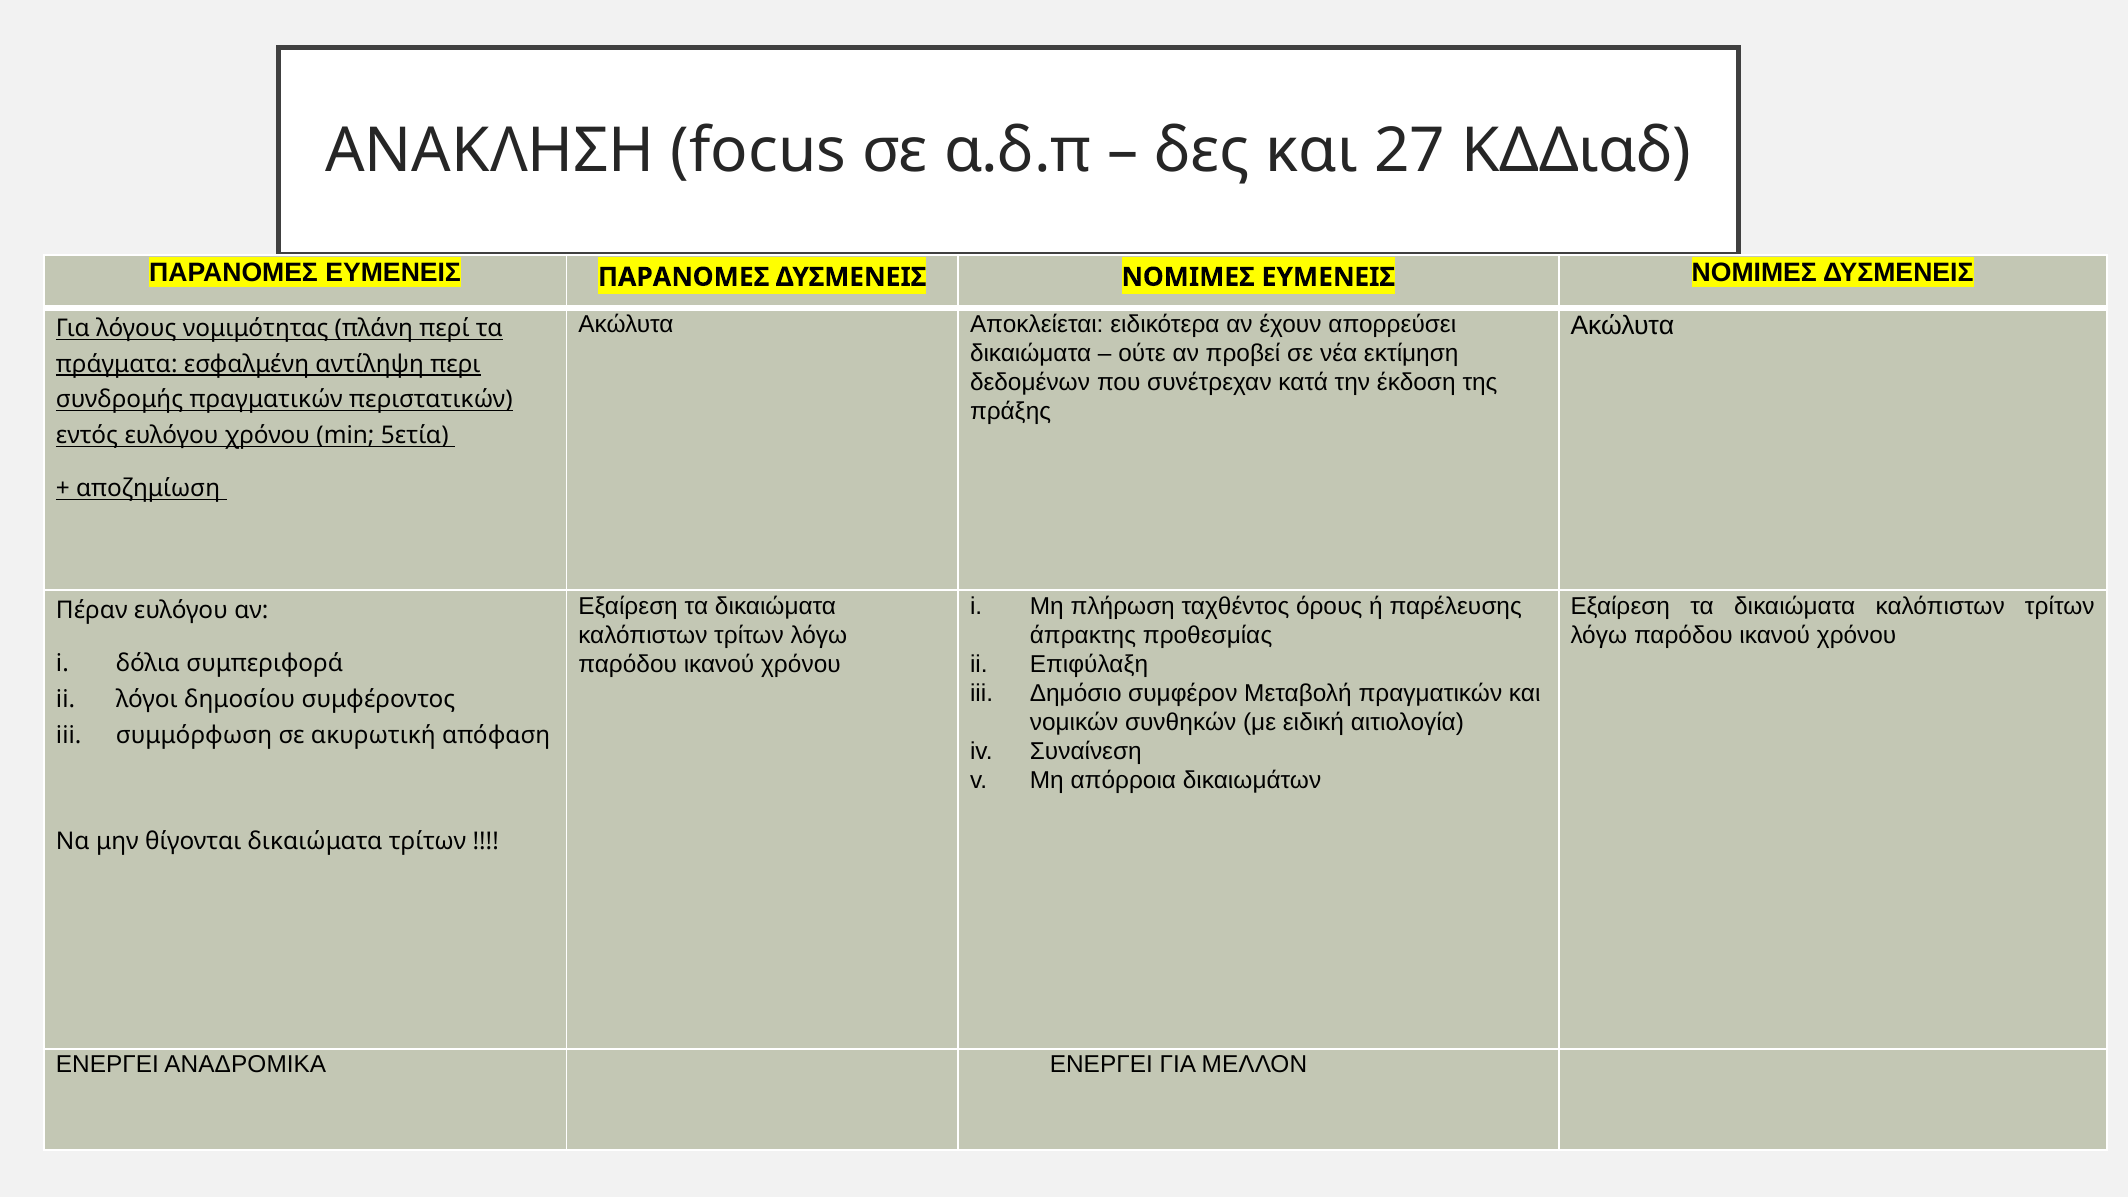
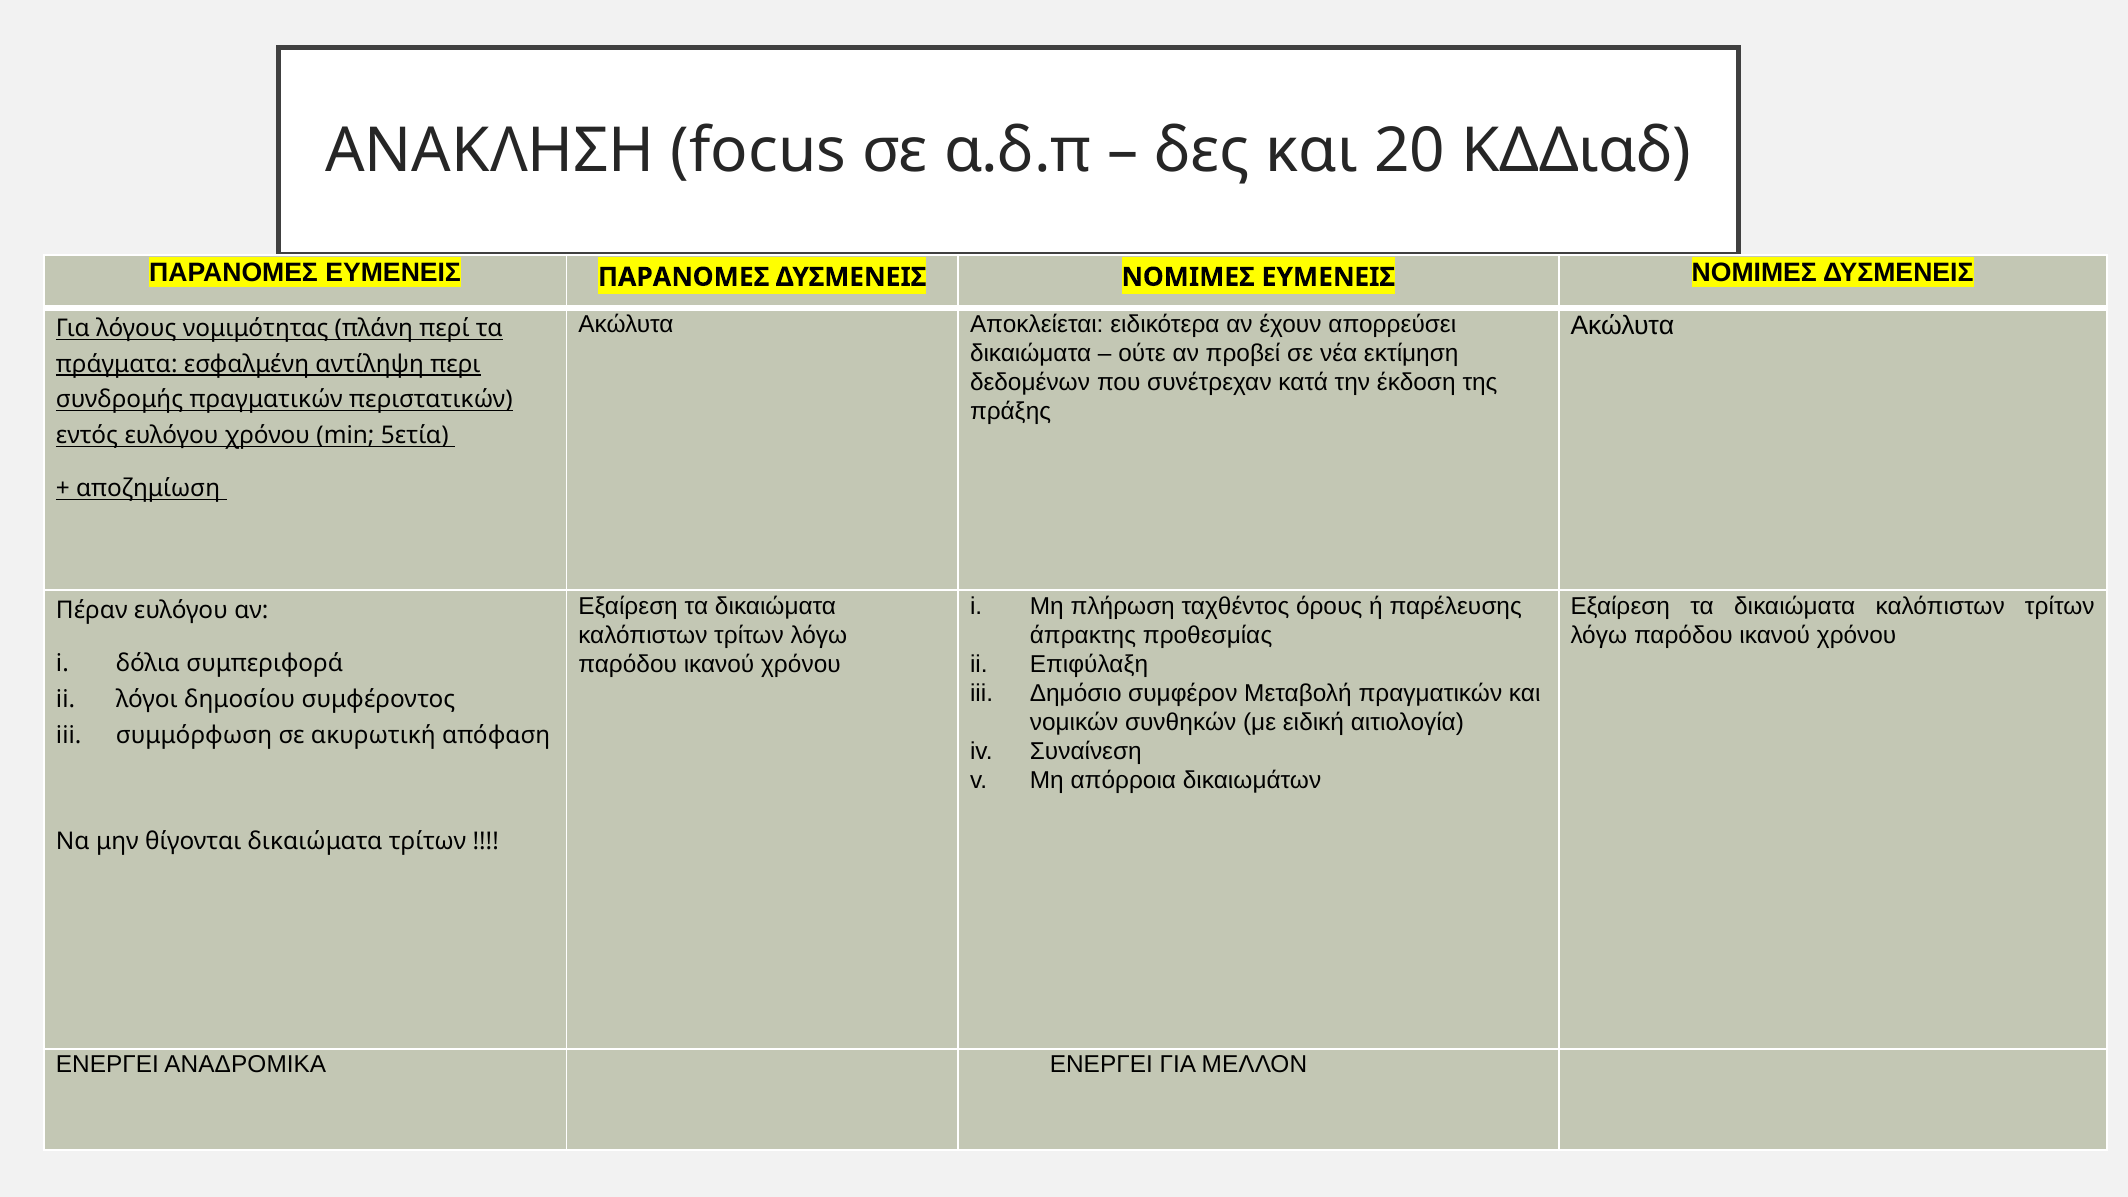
27: 27 -> 20 (1410, 151)
